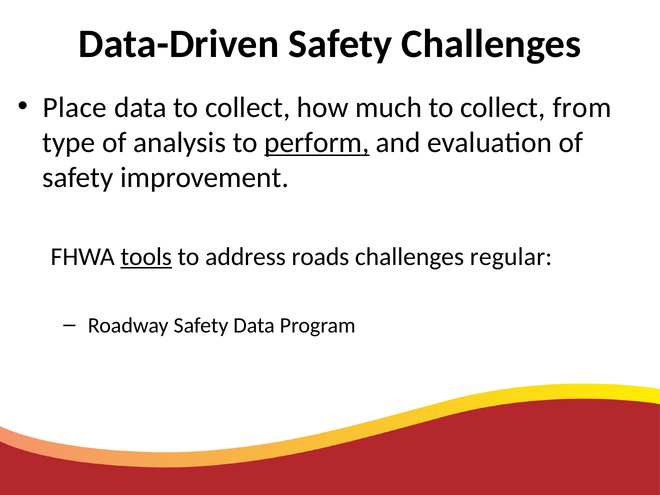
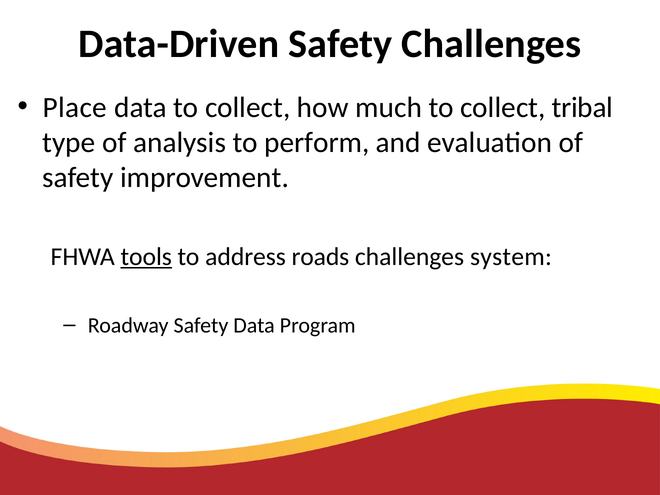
from: from -> tribal (582, 107)
perform underline: present -> none (317, 143)
regular: regular -> system (511, 257)
